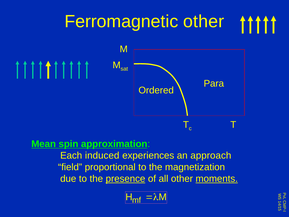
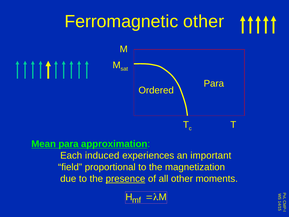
Mean spin: spin -> para (68, 144)
approach: approach -> important (211, 155)
moments underline: present -> none (217, 179)
